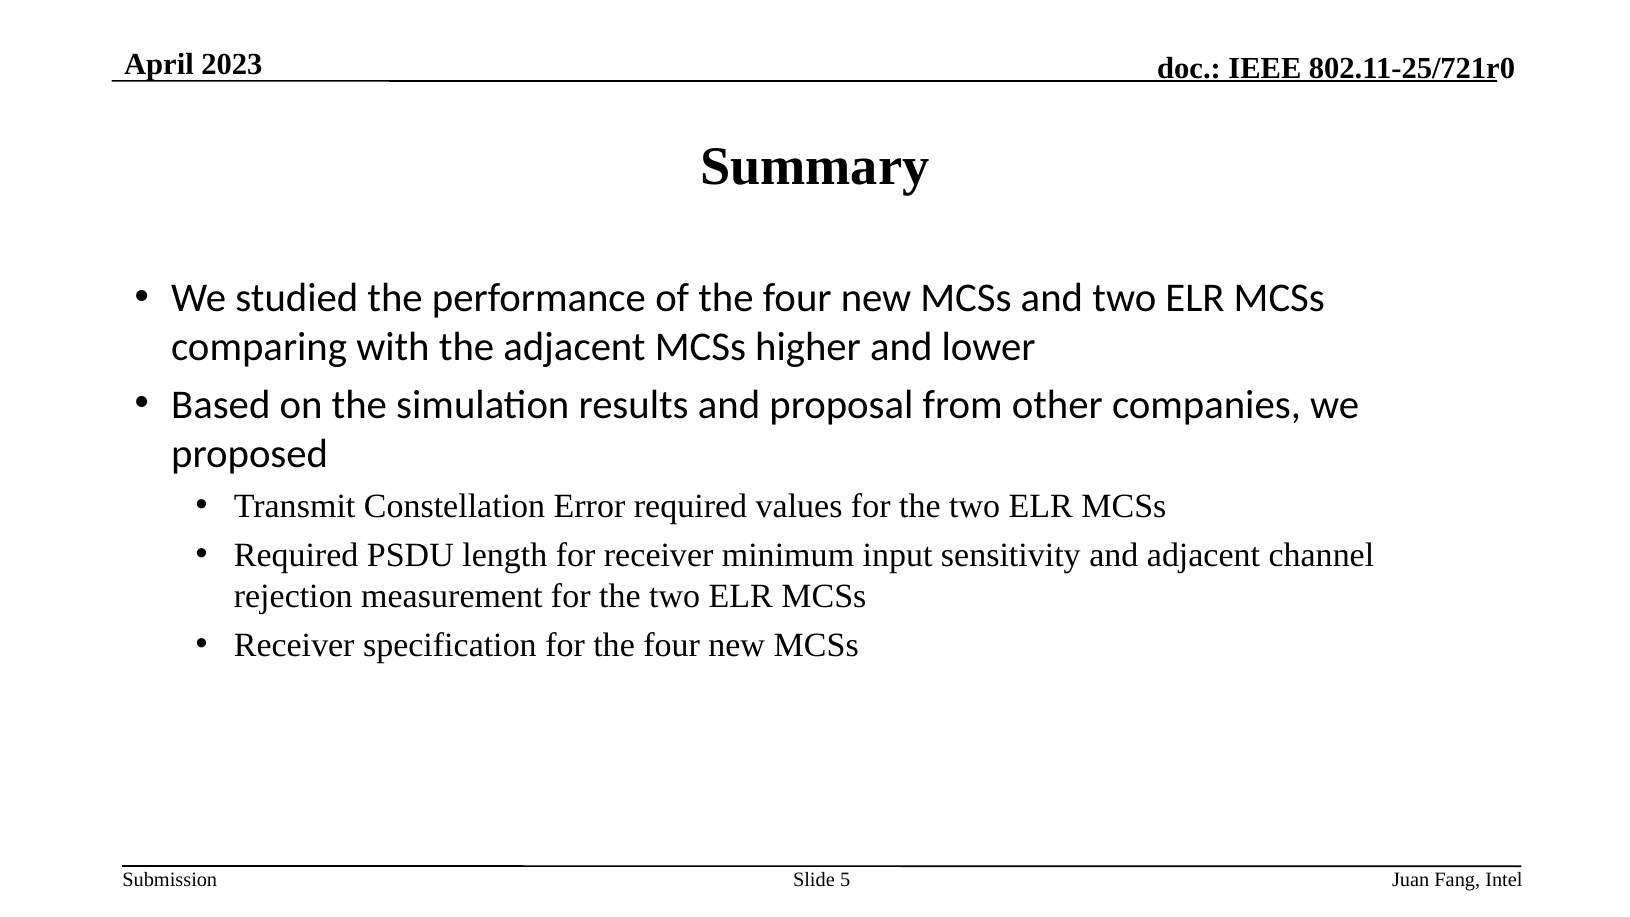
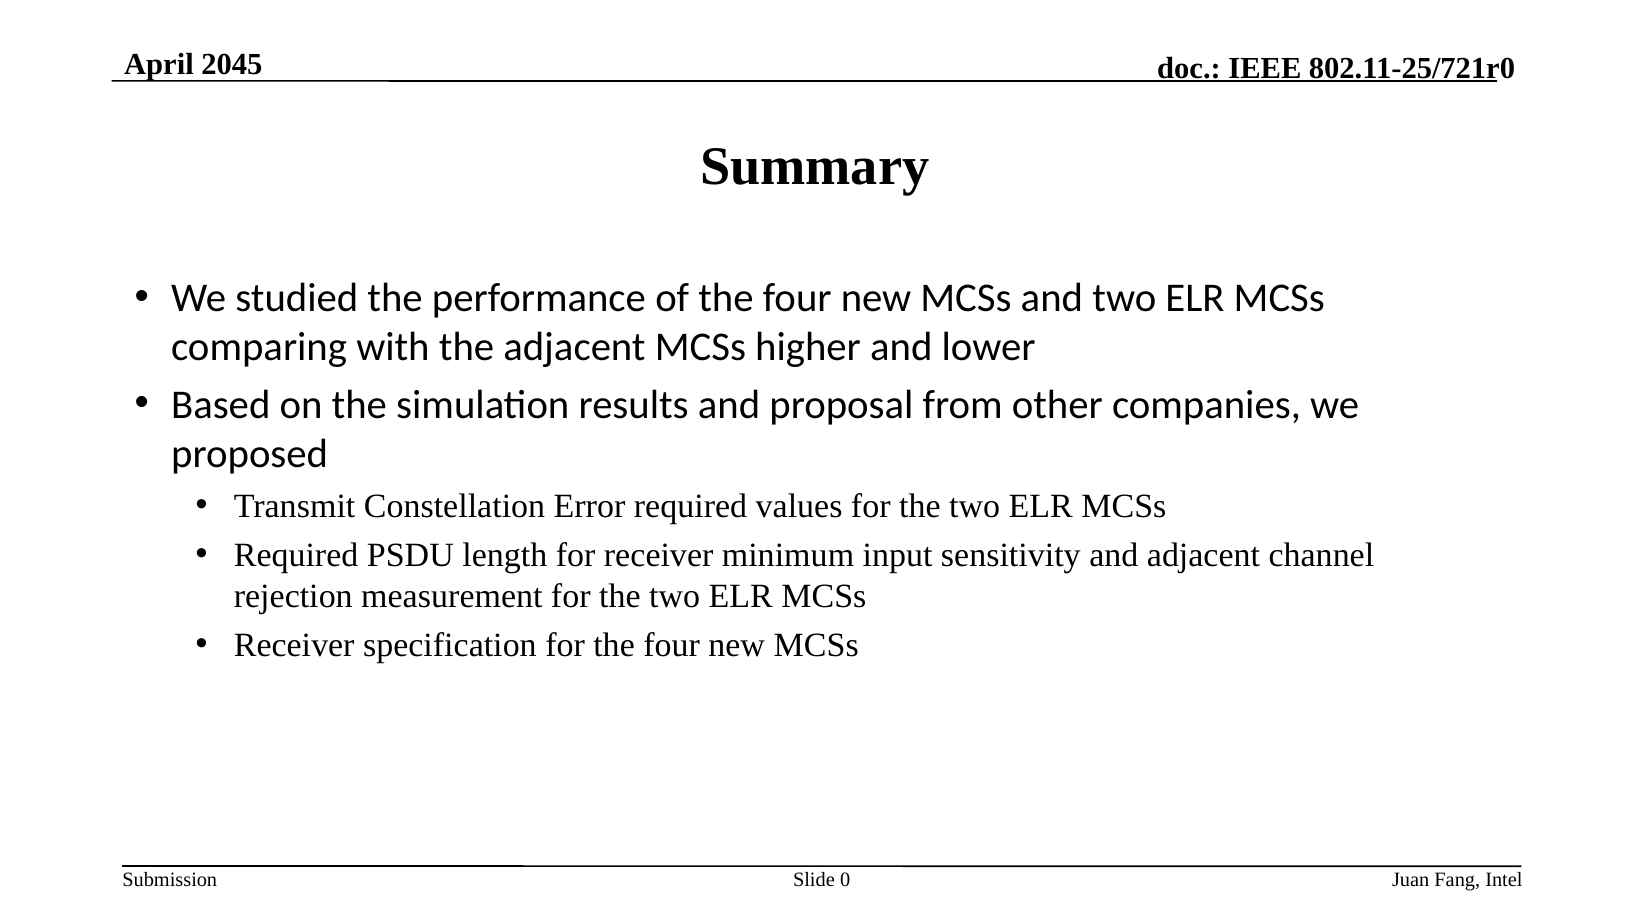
2023: 2023 -> 2045 (232, 65)
5: 5 -> 0 (845, 879)
